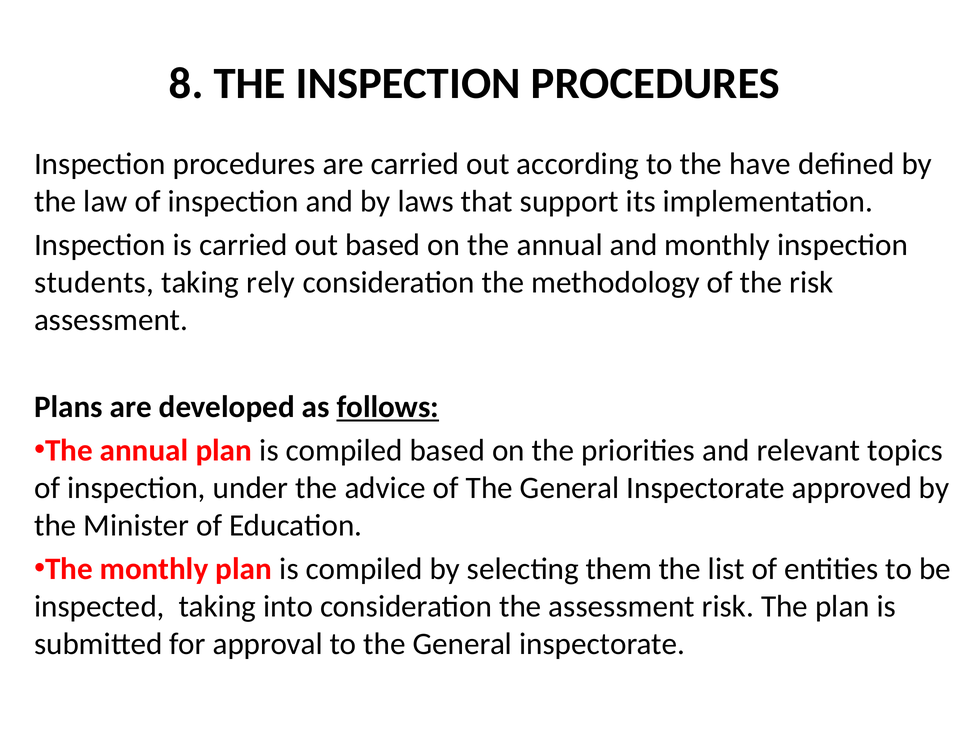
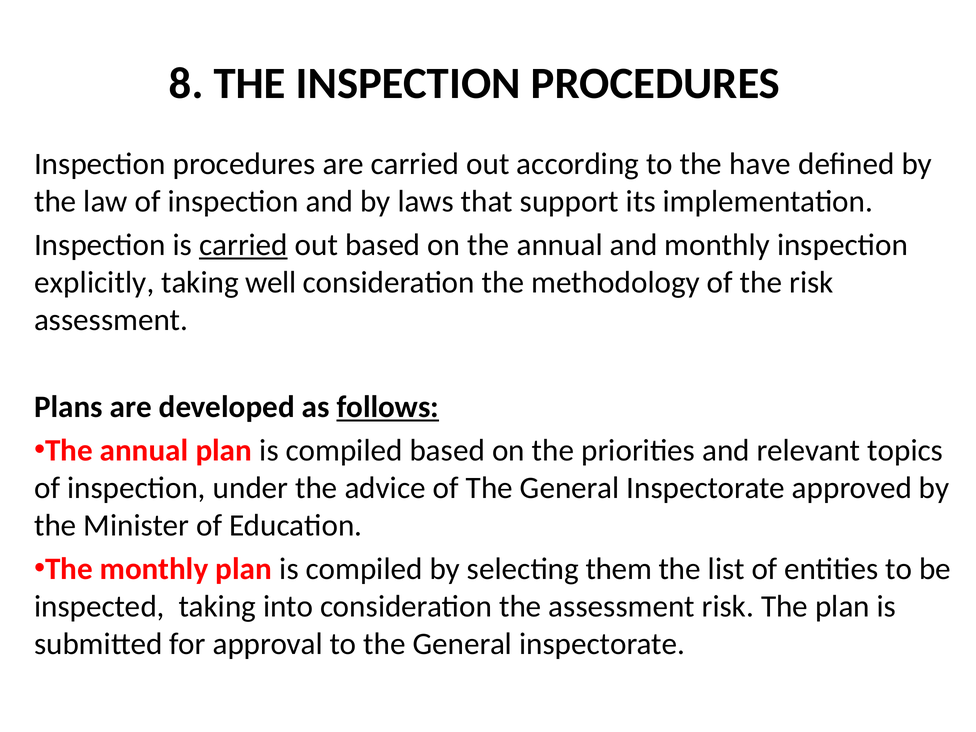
carried underline: none -> present (243, 245)
students: students -> explicitly (94, 282)
rely: rely -> well (271, 282)
